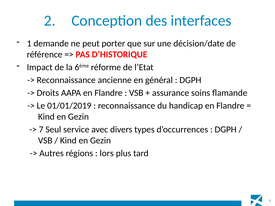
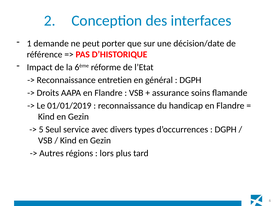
ancienne: ancienne -> entretien (115, 80)
7: 7 -> 5 (41, 130)
